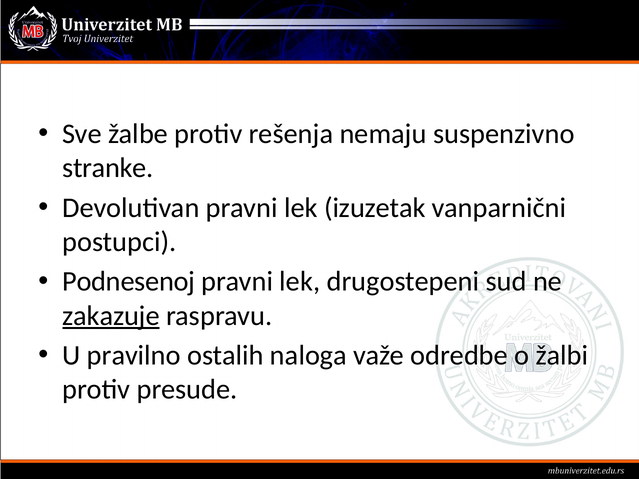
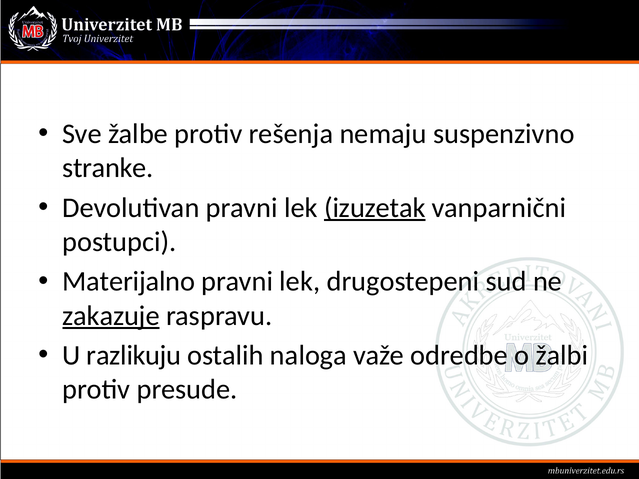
izuzetak underline: none -> present (375, 208)
Podnesenoj: Podnesenoj -> Materijalno (129, 282)
pravilno: pravilno -> razlikuju (134, 356)
